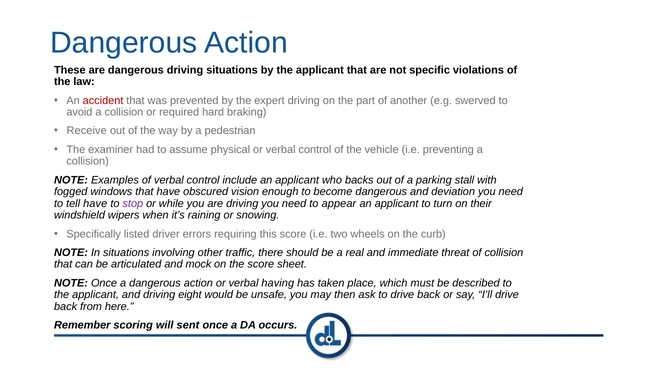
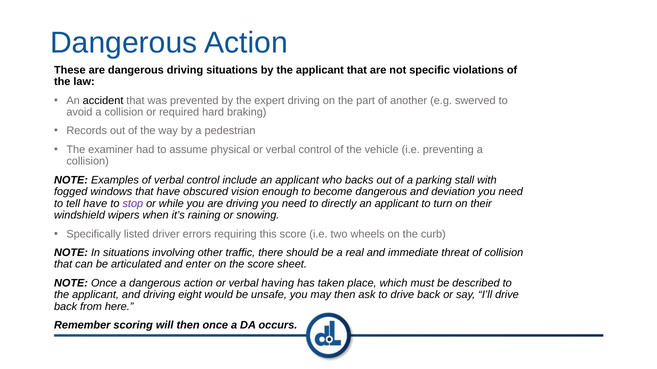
accident colour: red -> black (103, 101)
Receive: Receive -> Records (87, 131)
appear: appear -> directly (339, 204)
mock: mock -> enter (198, 265)
will sent: sent -> then (188, 326)
